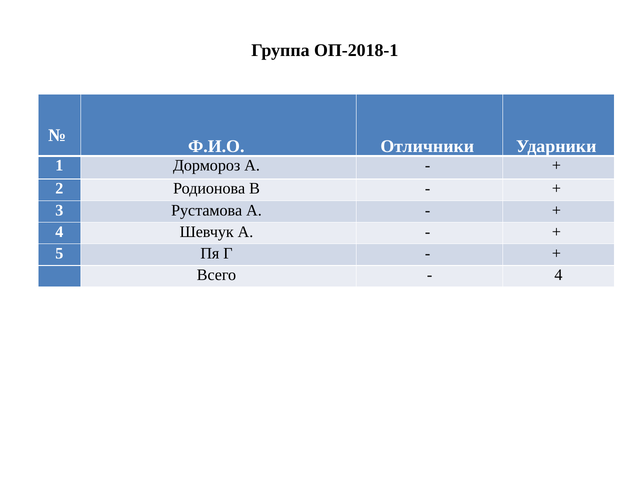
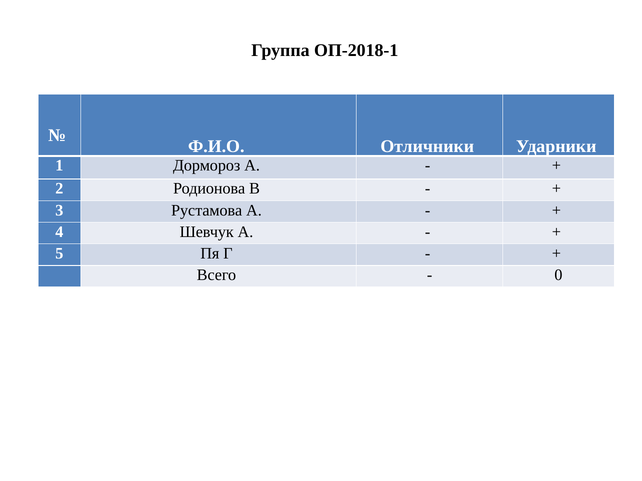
4: 4 -> 0 (558, 275)
